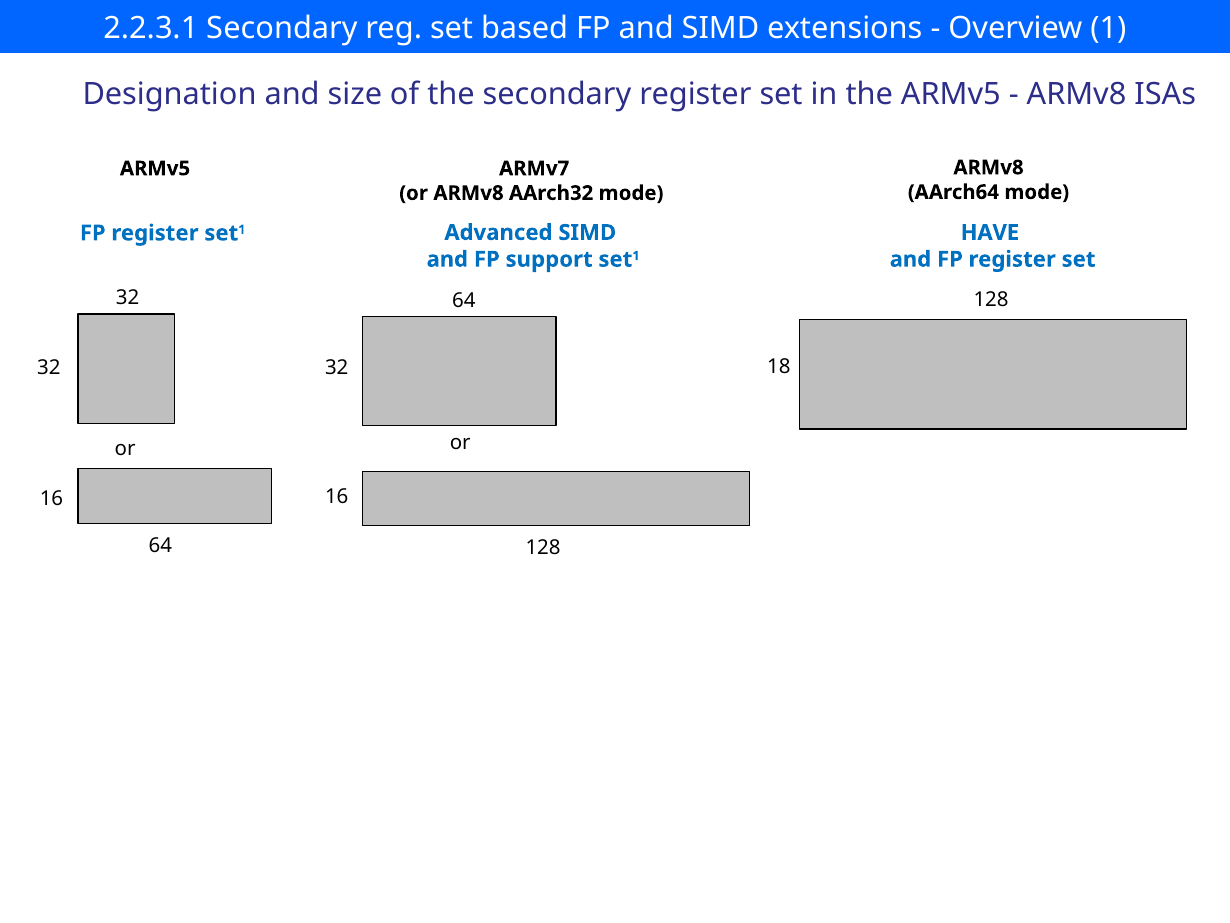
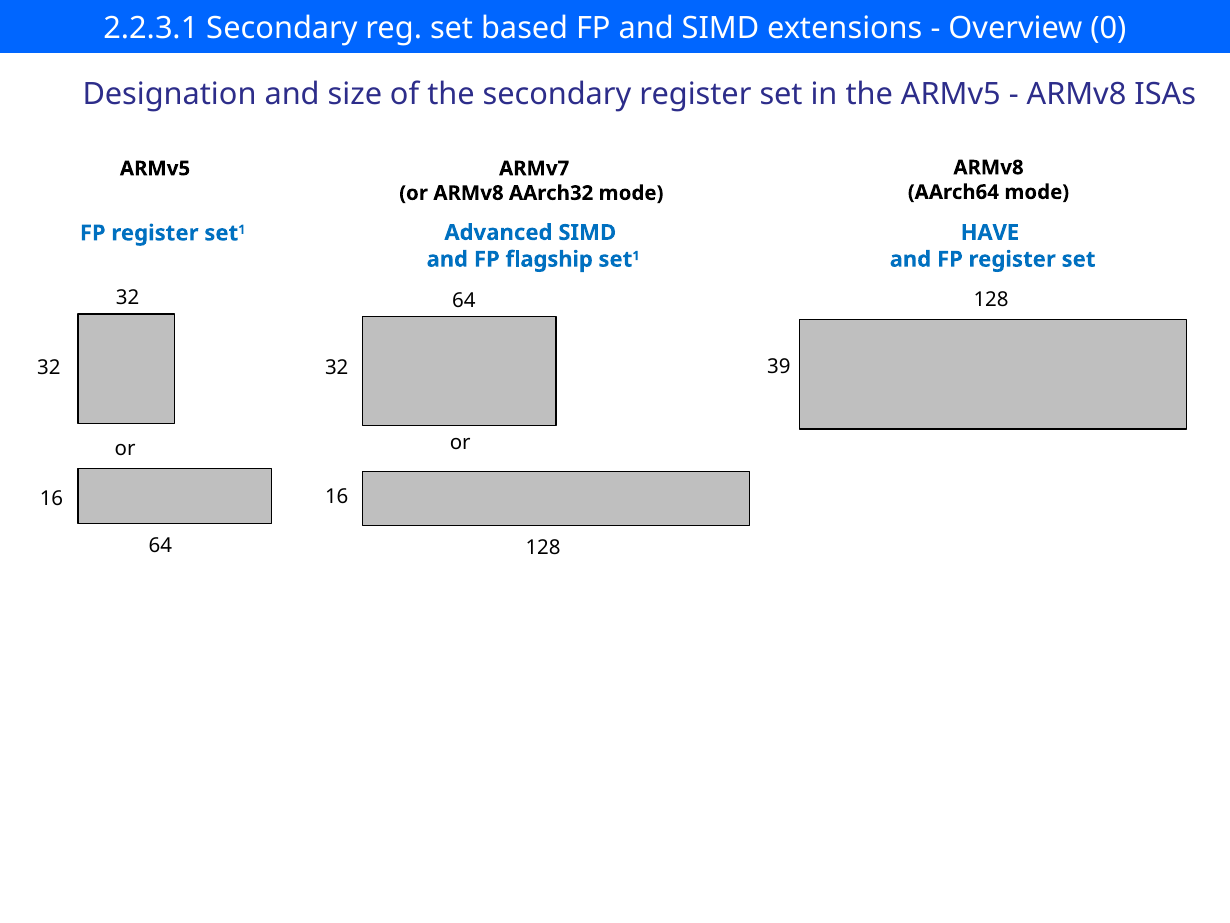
1: 1 -> 0 (1108, 29)
support: support -> flagship (549, 259)
18: 18 -> 39 (779, 367)
